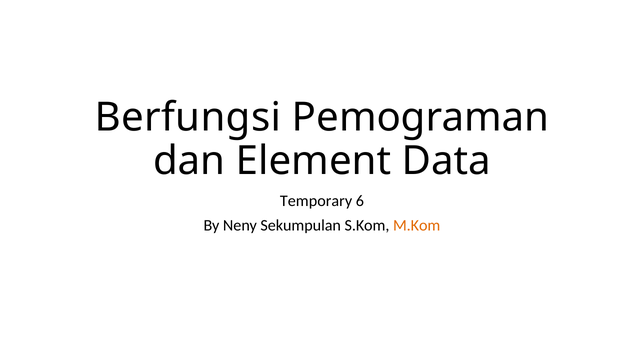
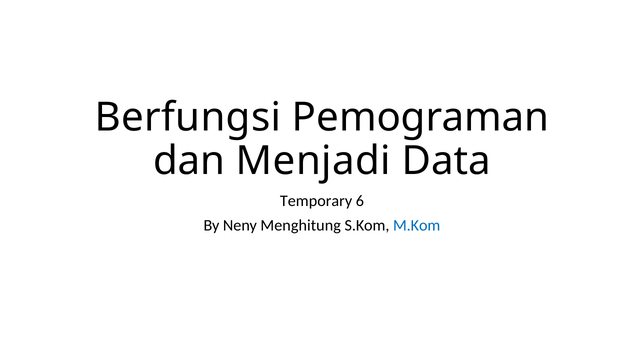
Element: Element -> Menjadi (313, 161)
Sekumpulan: Sekumpulan -> Menghitung (301, 225)
M.Kom colour: orange -> blue (417, 225)
